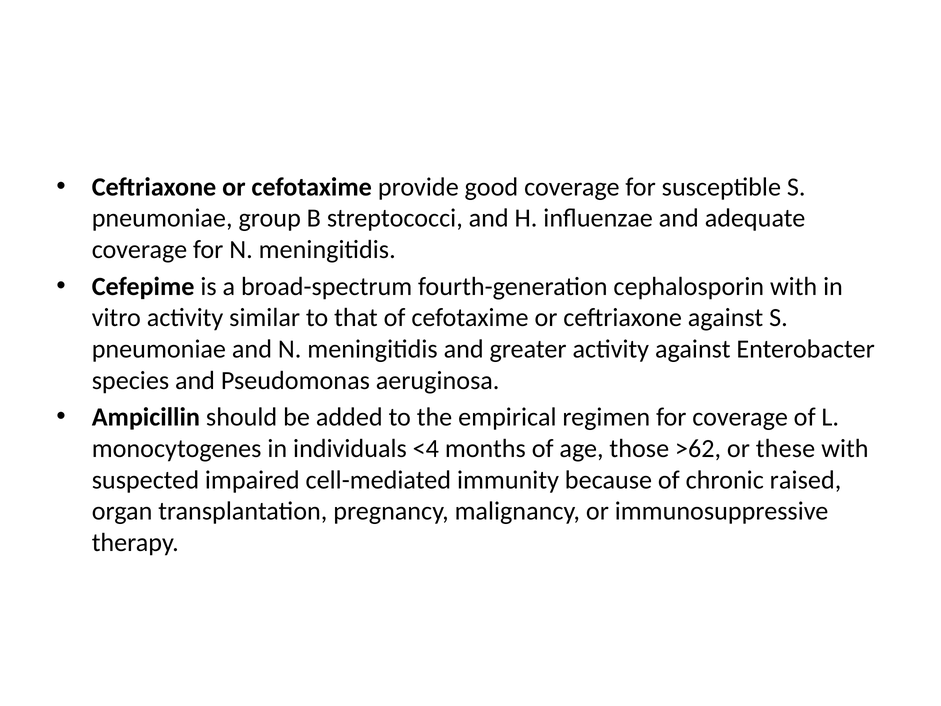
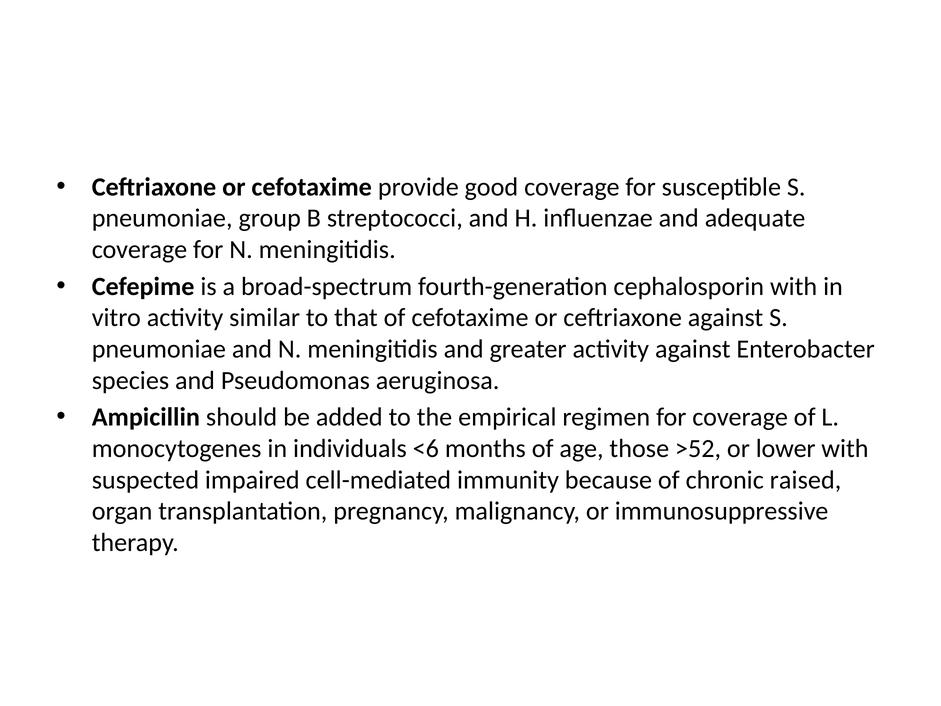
<4: <4 -> <6 (426, 448)
>62: >62 -> >52 (698, 448)
these: these -> lower (786, 448)
